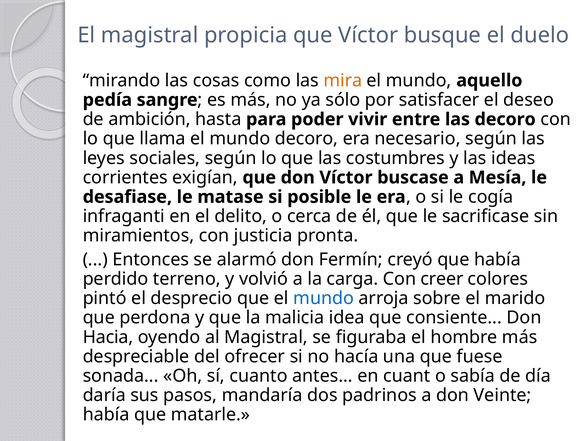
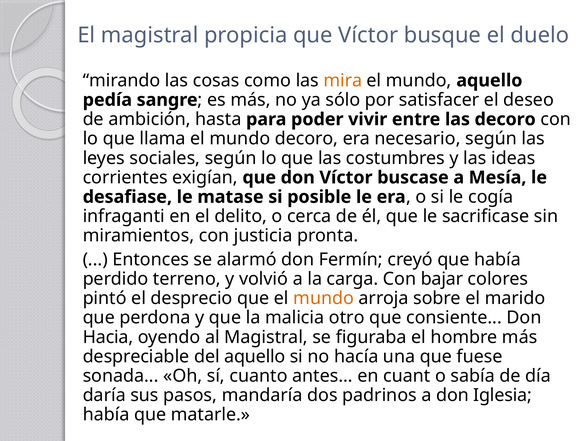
creer: creer -> bajar (442, 278)
mundo colour: blue -> orange (324, 298)
idea: idea -> otro (347, 317)
del ofrecer: ofrecer -> aquello (255, 356)
Veinte: Veinte -> Iglesia (503, 395)
